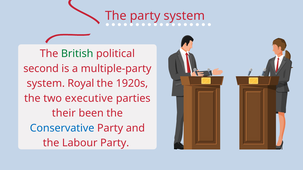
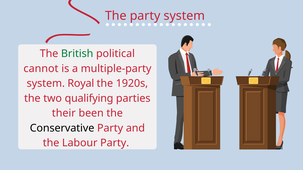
second: second -> cannot (41, 69)
executive: executive -> qualifying (89, 99)
Conservative colour: blue -> black (62, 128)
